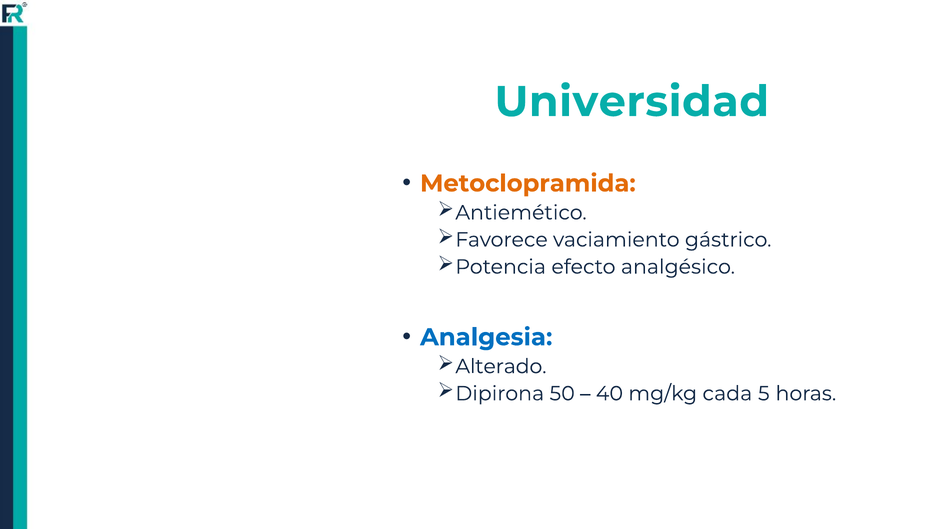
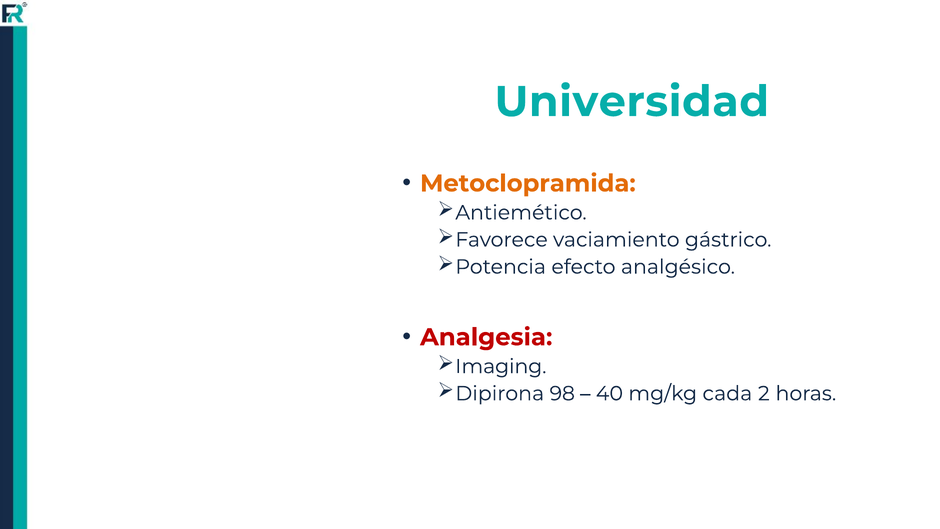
Analgesia colour: blue -> red (486, 337)
Alterado: Alterado -> Imaging (501, 366)
50: 50 -> 98 (562, 393)
5: 5 -> 2 (764, 393)
